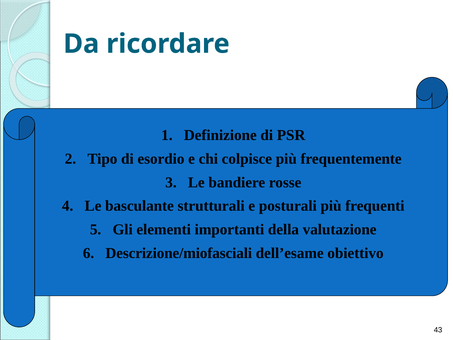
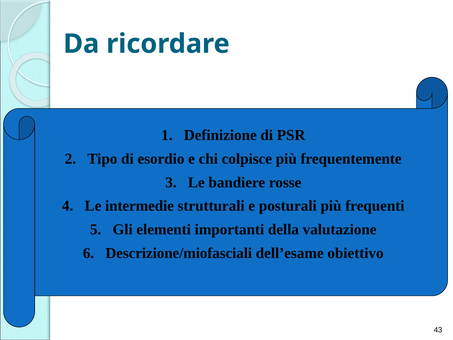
basculante: basculante -> intermedie (140, 206)
